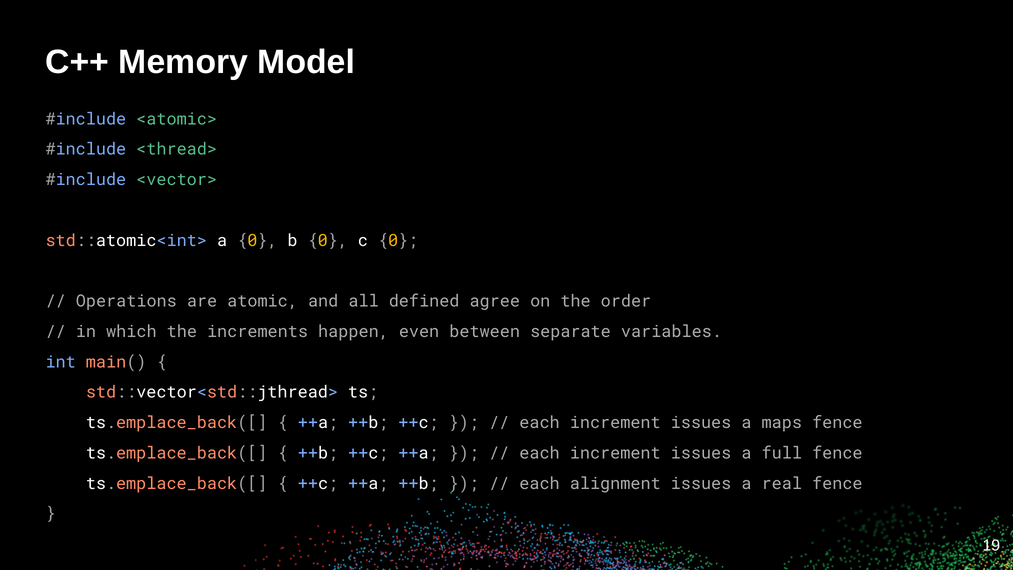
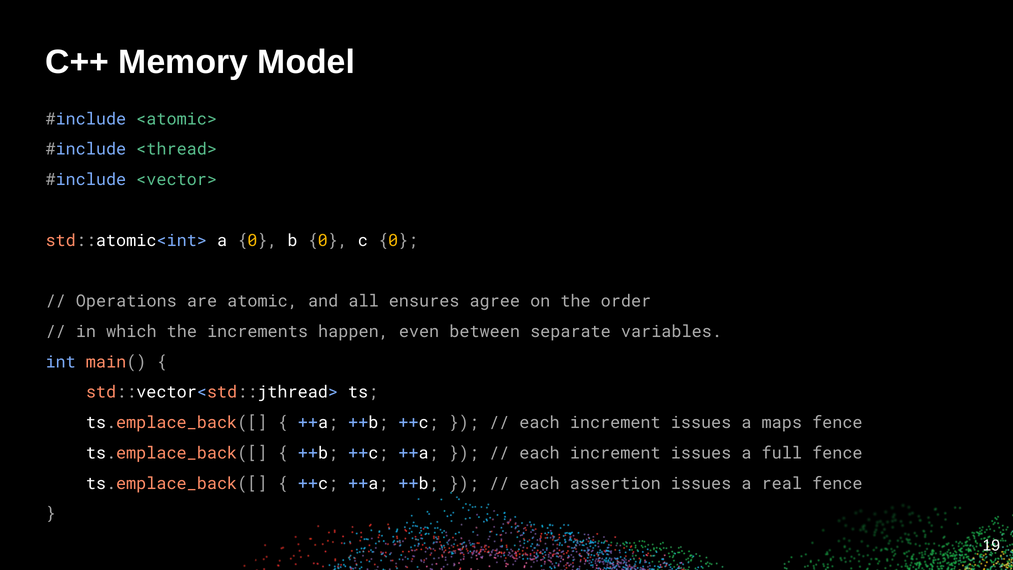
defined: defined -> ensures (424, 301)
alignment: alignment -> assertion (615, 483)
